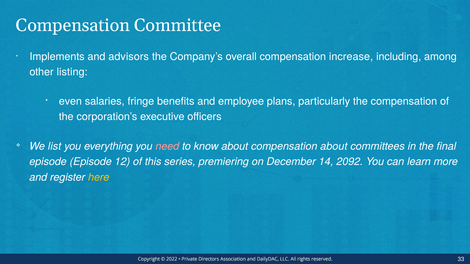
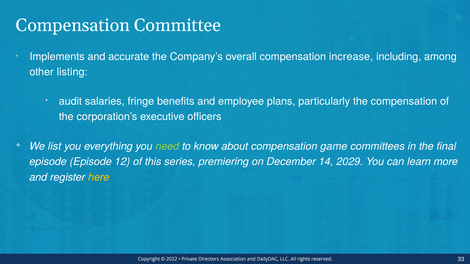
advisors: advisors -> accurate (129, 57)
even: even -> audit (70, 102)
need colour: pink -> light green (167, 146)
compensation about: about -> game (334, 146)
2092: 2092 -> 2029 (350, 162)
